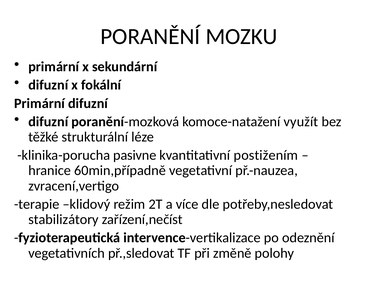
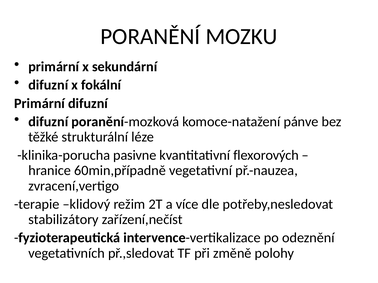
využít: využít -> pánve (301, 122)
postižením: postižením -> flexorových (266, 156)
